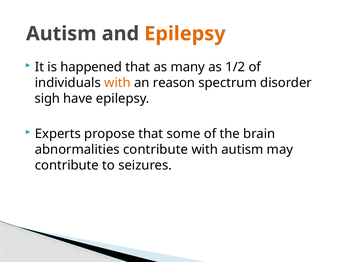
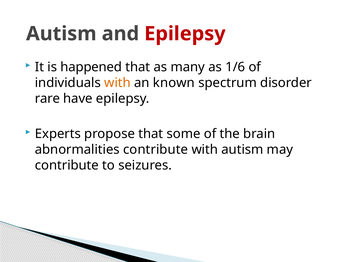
Epilepsy colour: orange -> red (185, 34)
1/2: 1/2 -> 1/6 (235, 67)
reason: reason -> known (174, 83)
sigh: sigh -> rare (47, 98)
